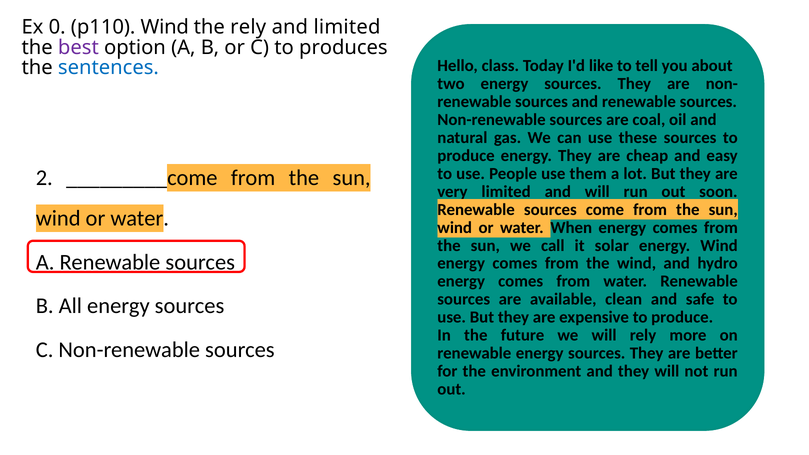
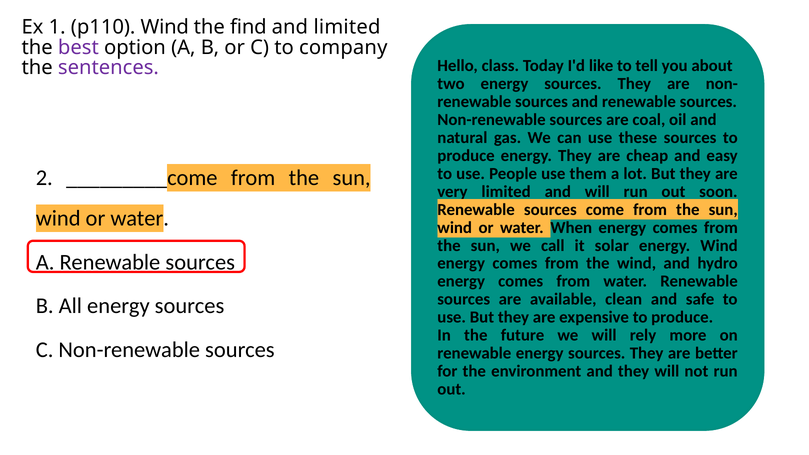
0: 0 -> 1 (57, 27)
the rely: rely -> find (248, 27)
produces: produces -> company (343, 47)
sentences colour: blue -> purple (108, 68)
